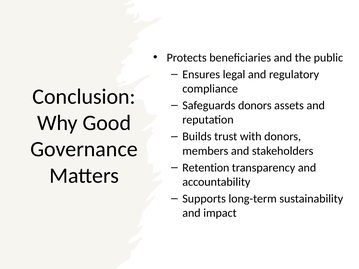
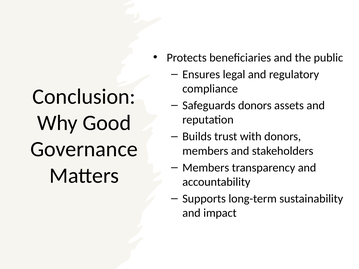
Retention: Retention -> Members (206, 168)
